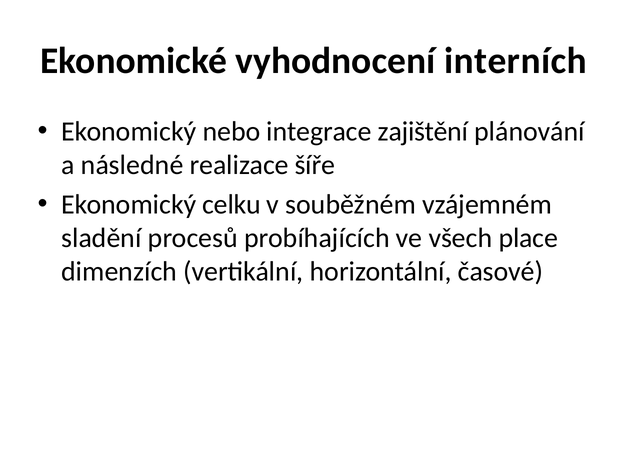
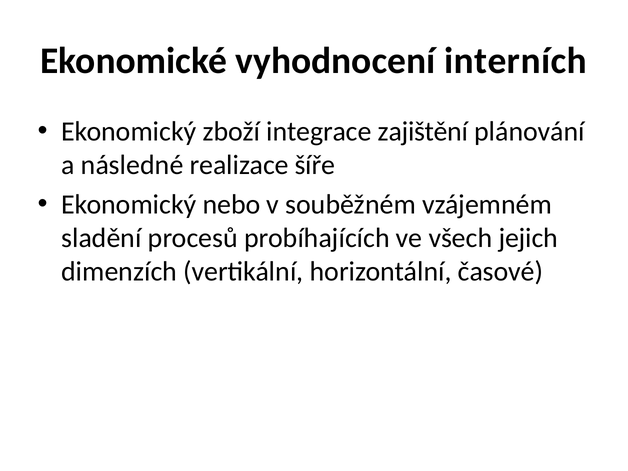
nebo: nebo -> zboží (231, 132)
celku: celku -> nebo (232, 204)
place: place -> jejich (528, 238)
